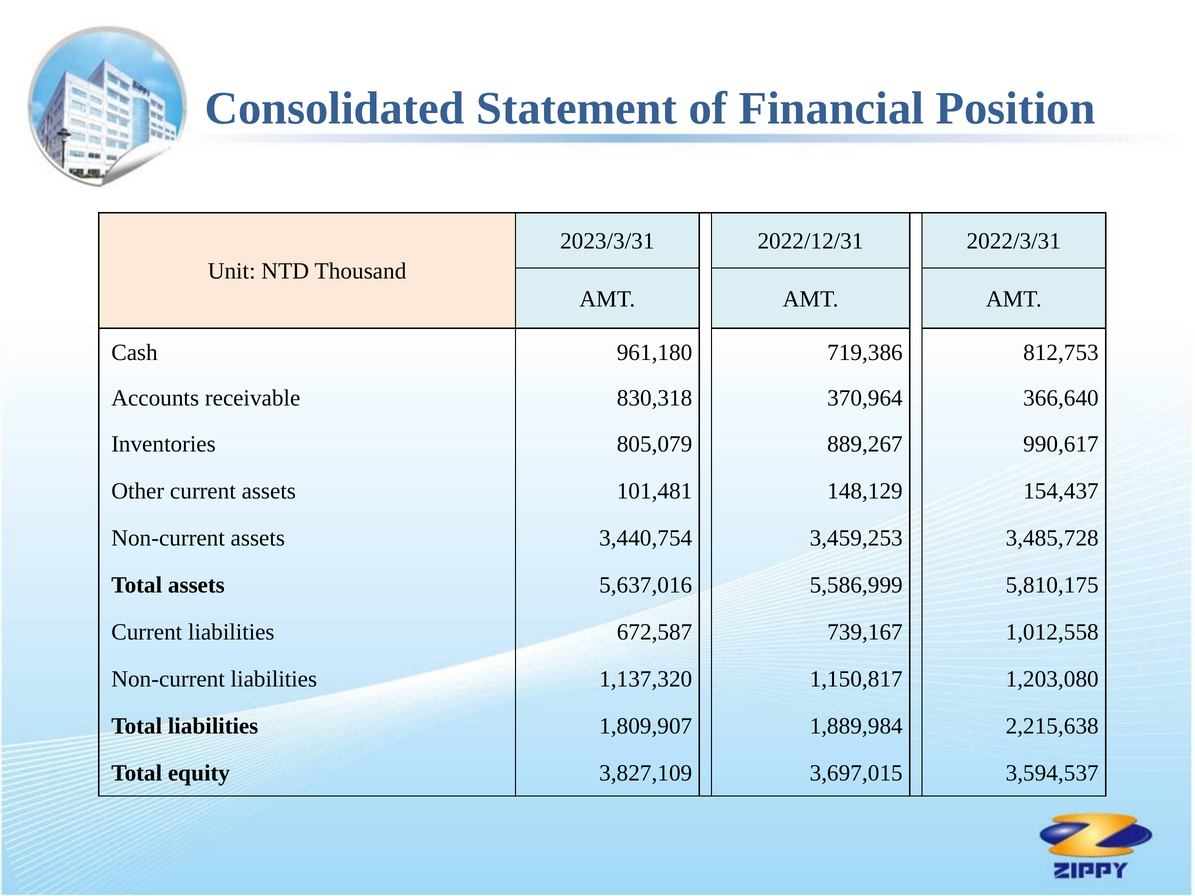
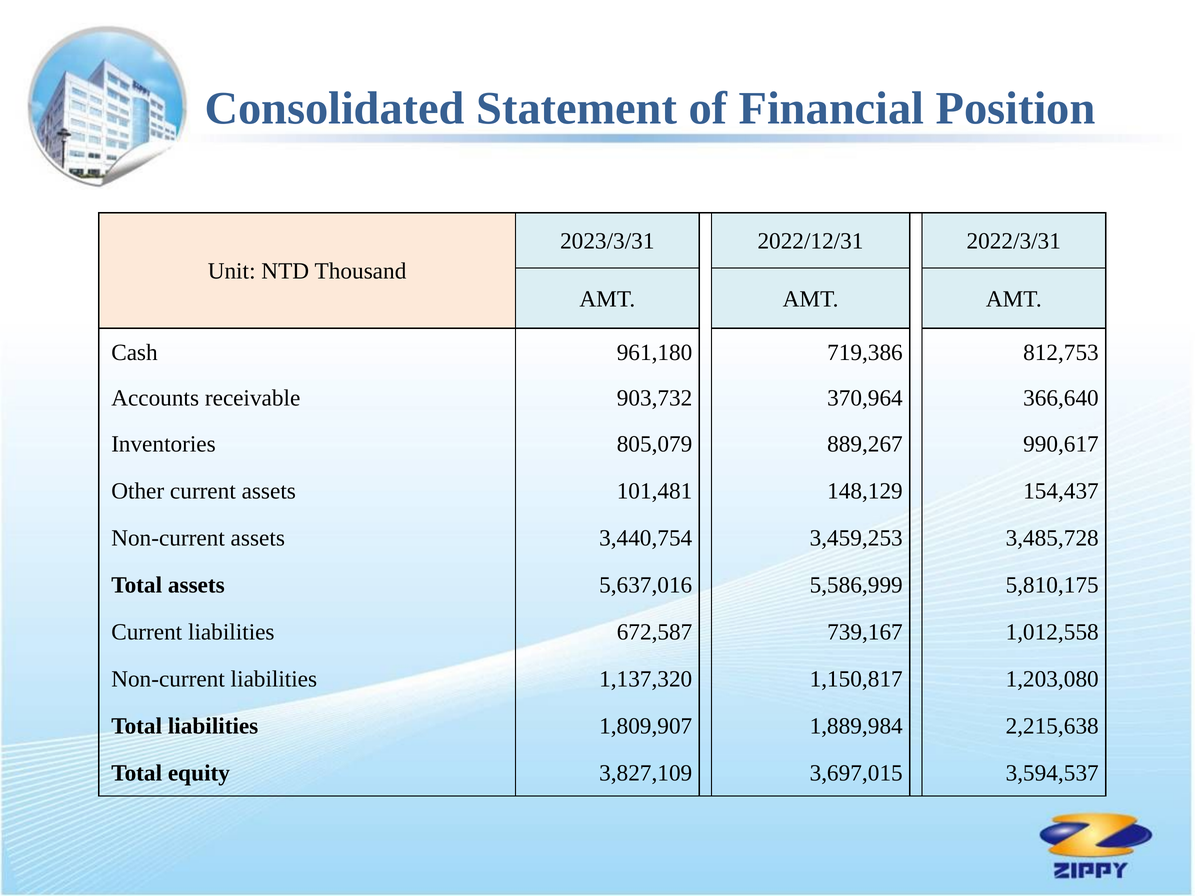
830,318: 830,318 -> 903,732 (655, 398)
